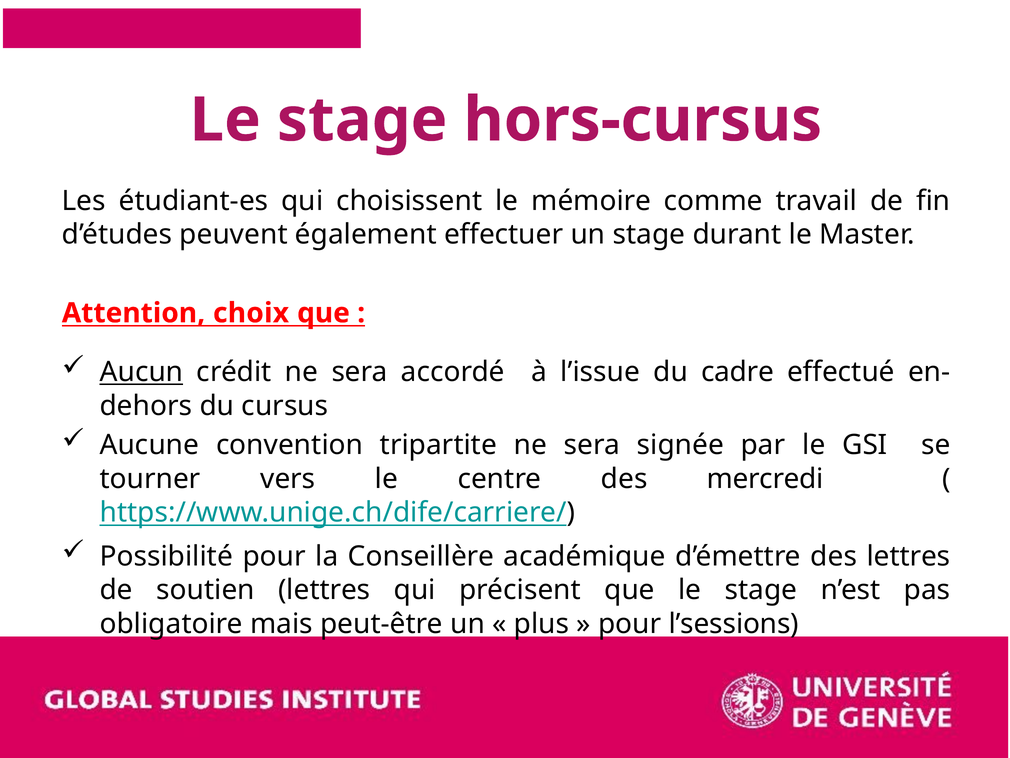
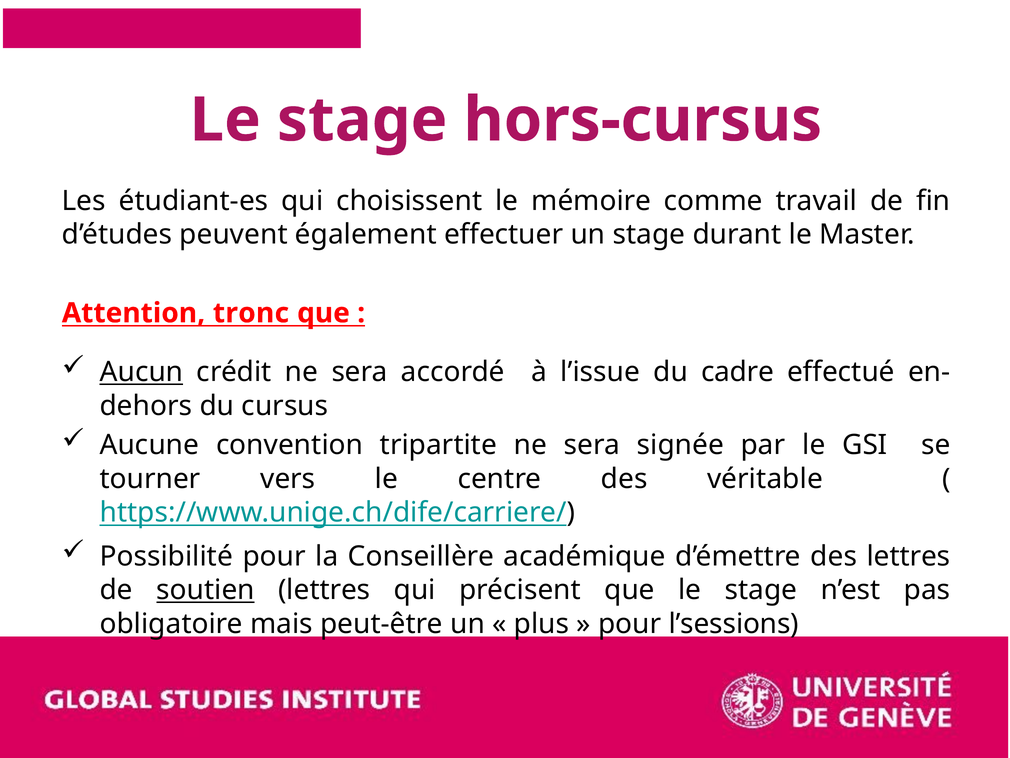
choix: choix -> tronc (251, 313)
mercredi: mercredi -> véritable (765, 478)
soutien underline: none -> present (205, 590)
